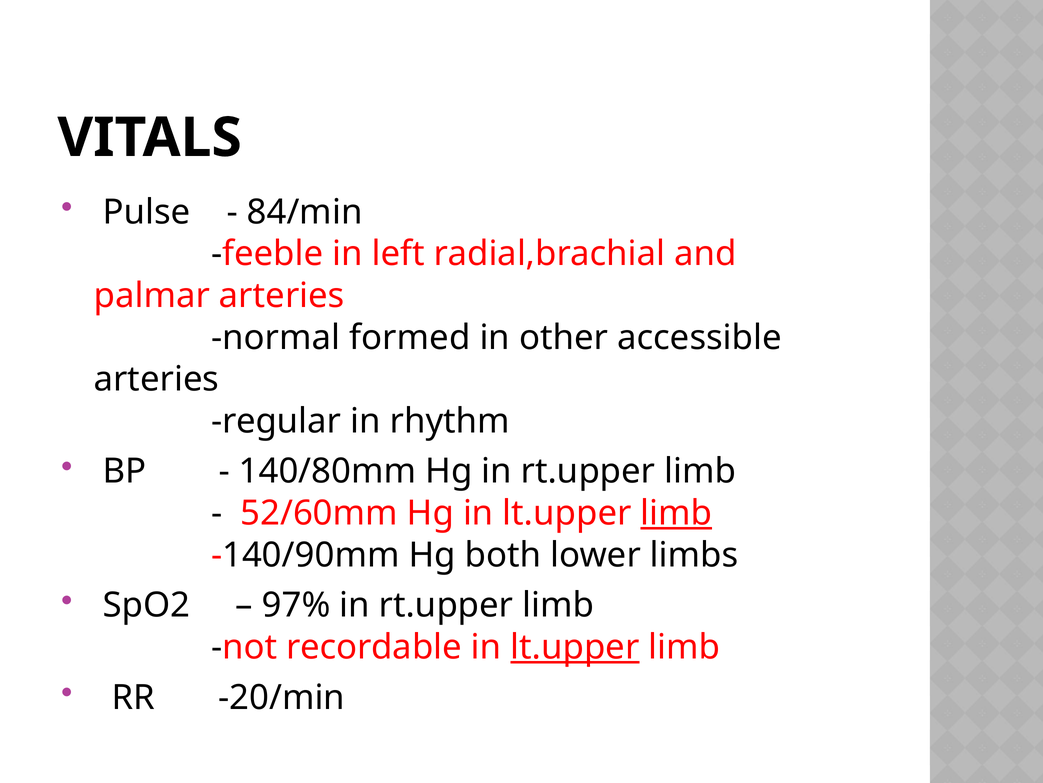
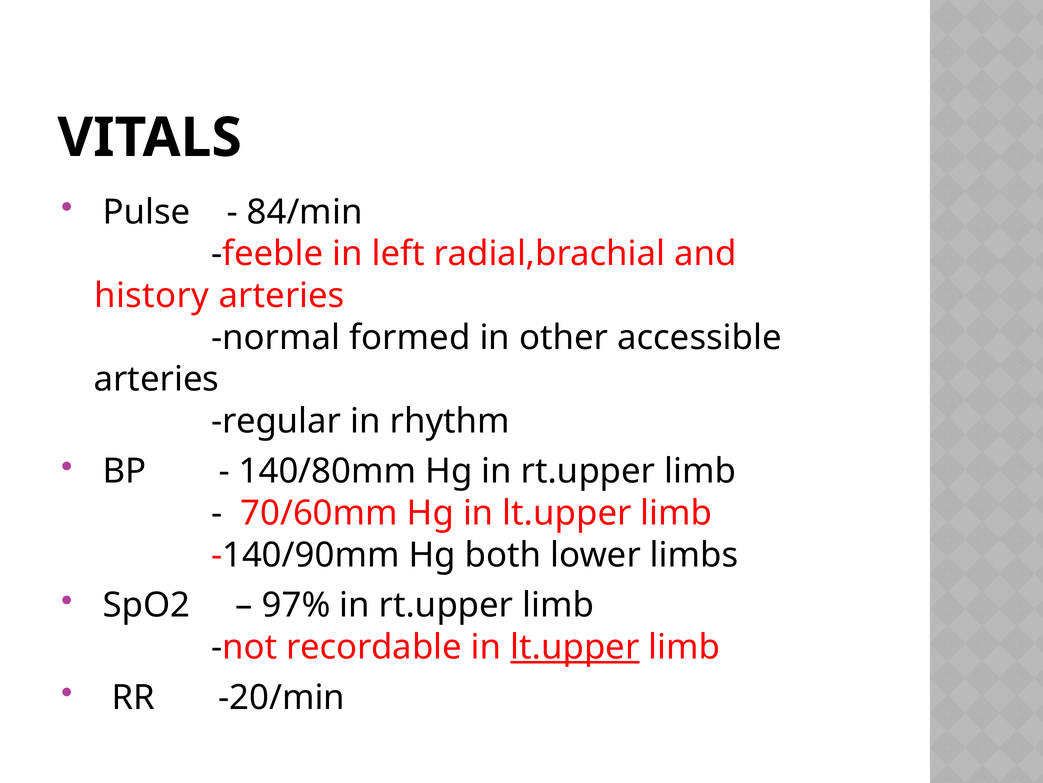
palmar: palmar -> history (152, 295)
52/60mm: 52/60mm -> 70/60mm (319, 513)
limb underline: present -> none (676, 513)
